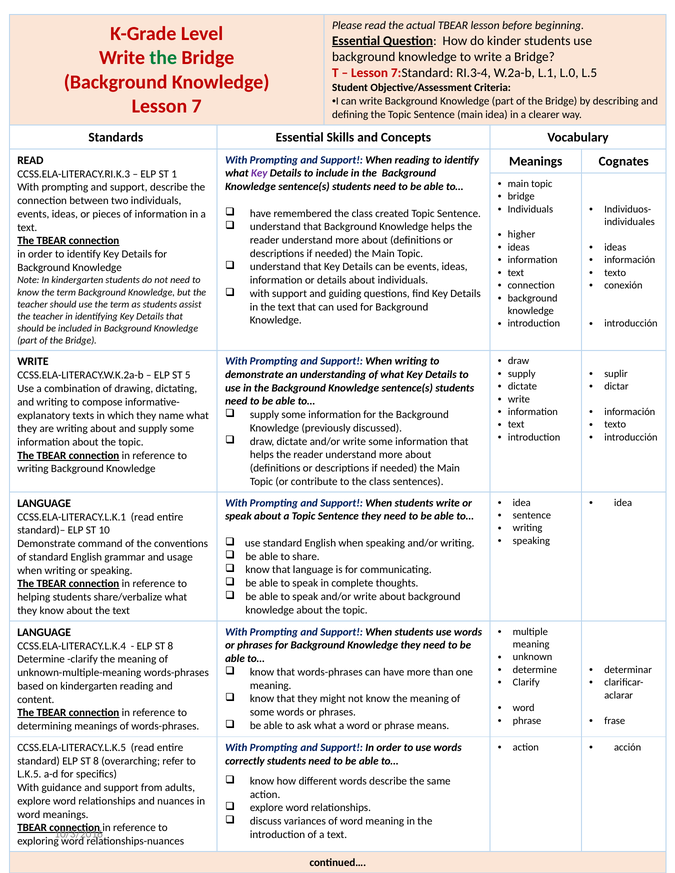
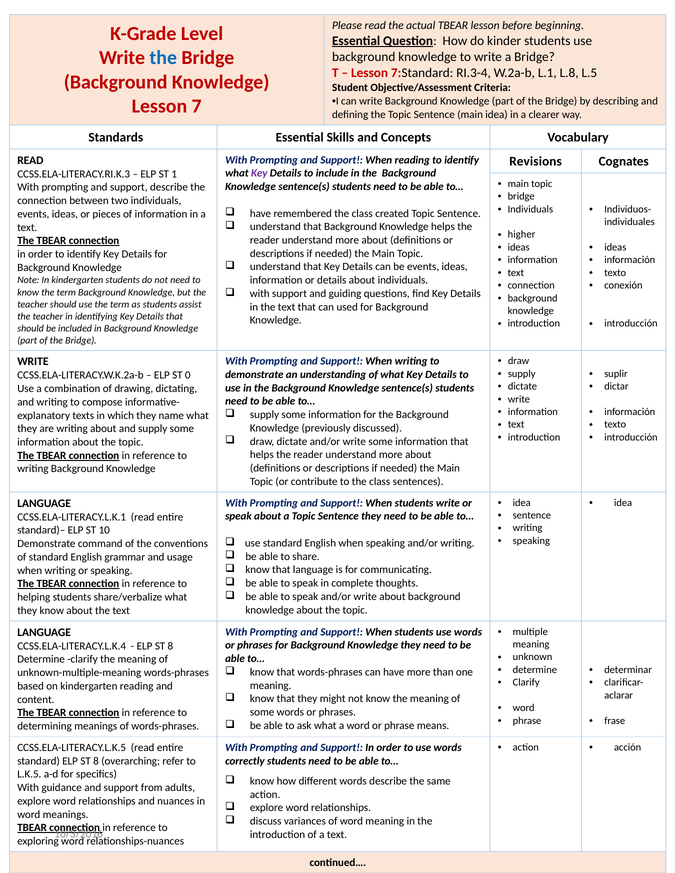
the colour: green -> blue (163, 58)
L.0: L.0 -> L.8 (569, 73)
Meanings: Meanings -> Revisions (536, 161)
5: 5 -> 0 (188, 375)
